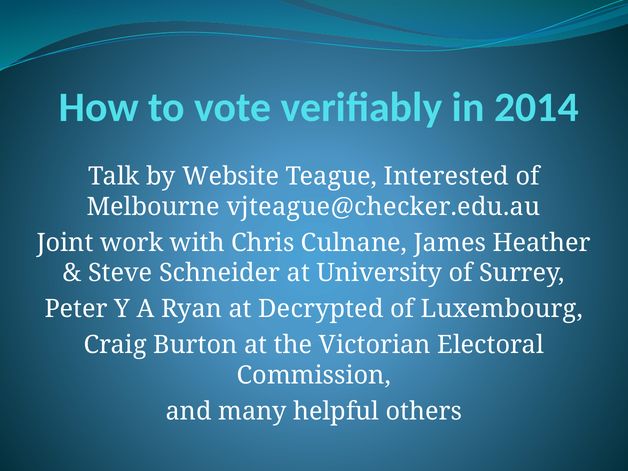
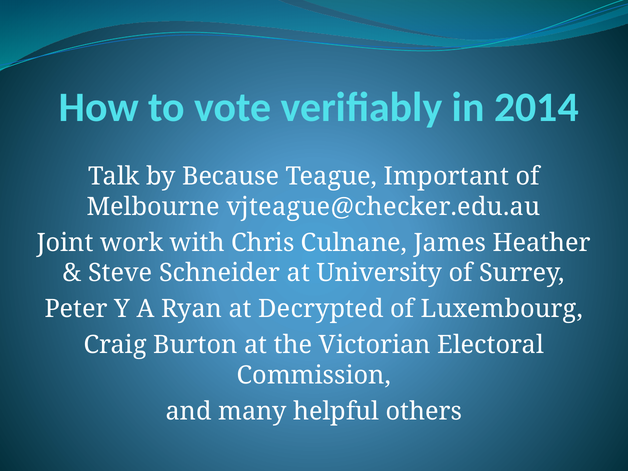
Website: Website -> Because (231, 176)
Interested: Interested -> Important (446, 176)
